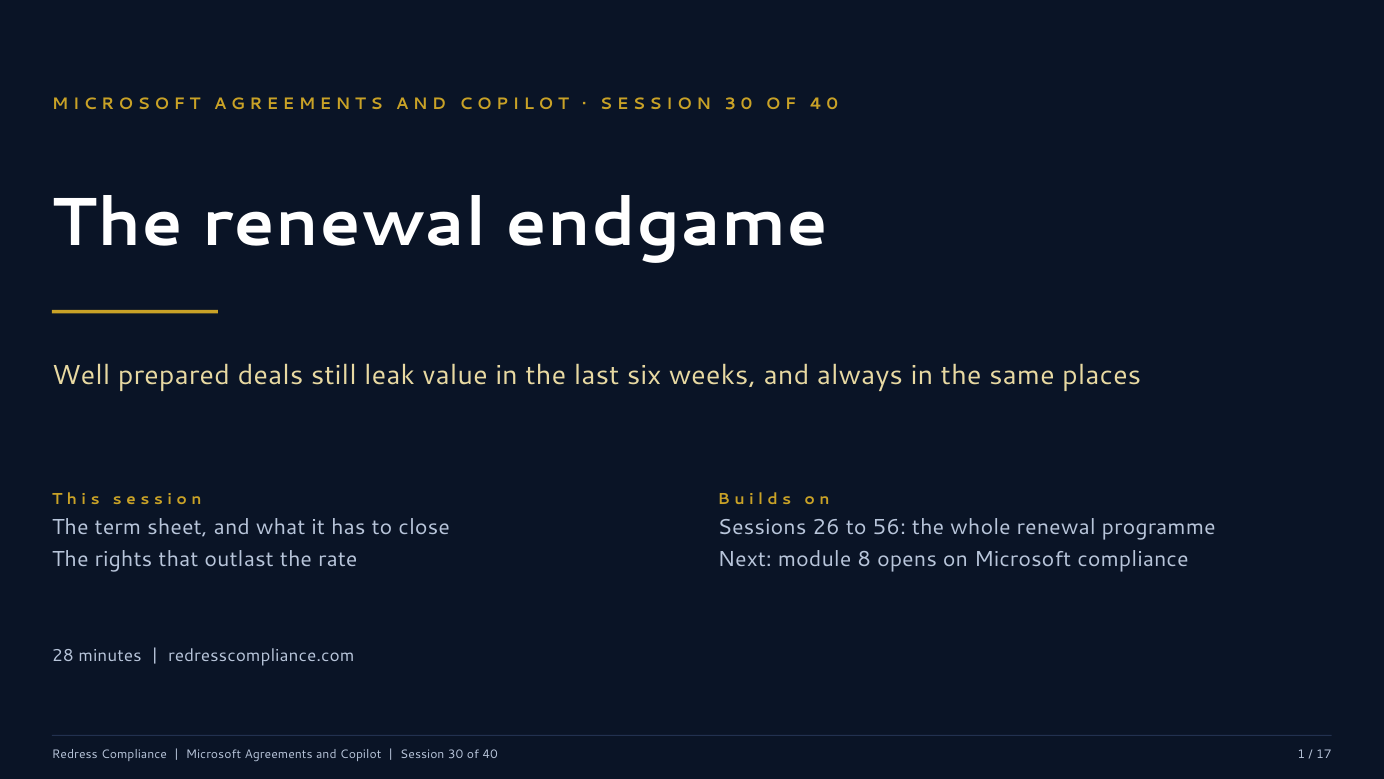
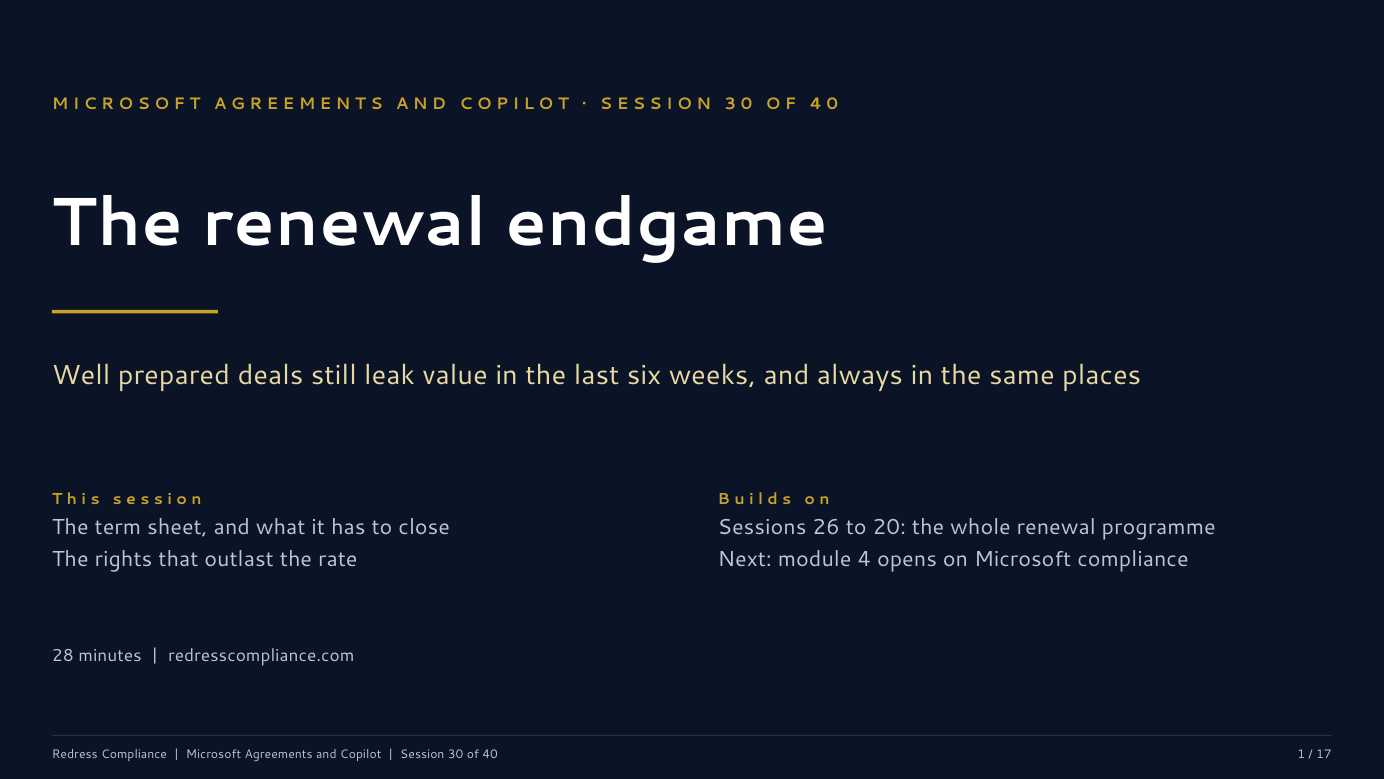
56: 56 -> 20 (889, 527)
module 8: 8 -> 4 (864, 559)
